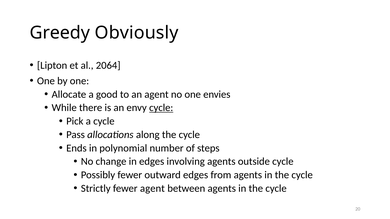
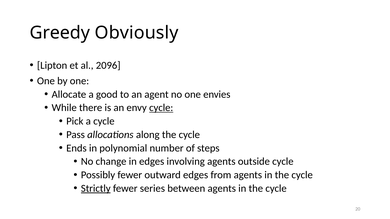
2064: 2064 -> 2096 (108, 66)
Strictly underline: none -> present (96, 189)
fewer agent: agent -> series (152, 189)
